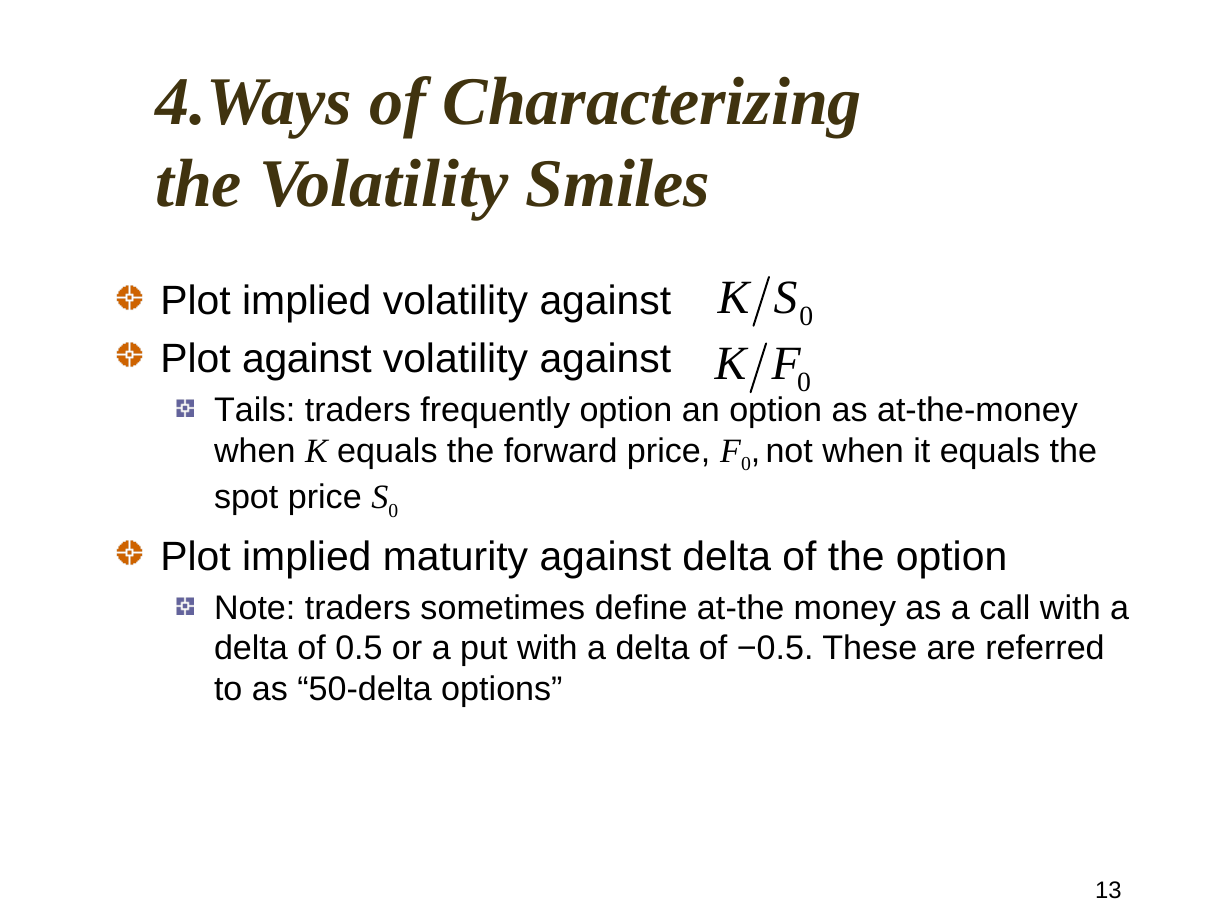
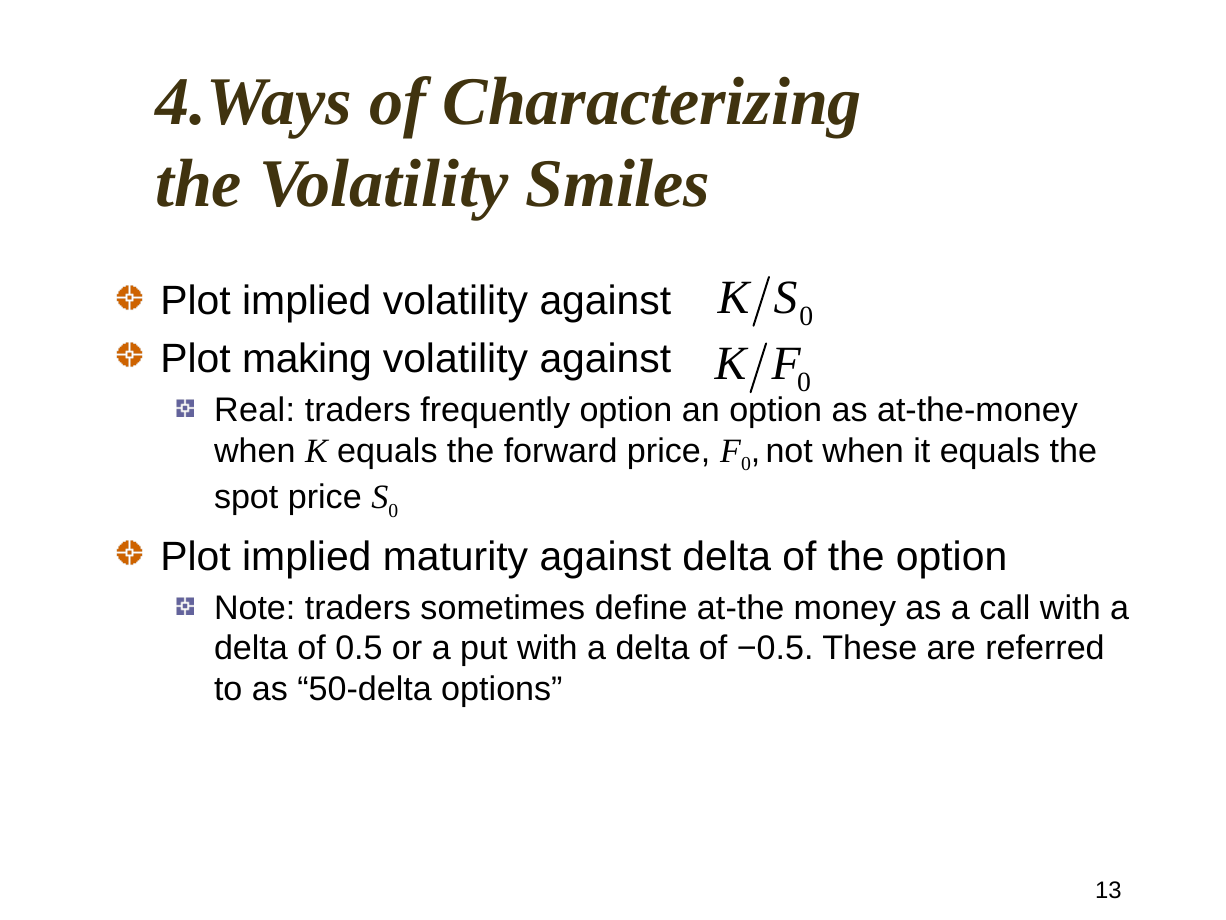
Plot against: against -> making (307, 358)
Tails: Tails -> Real (255, 410)
